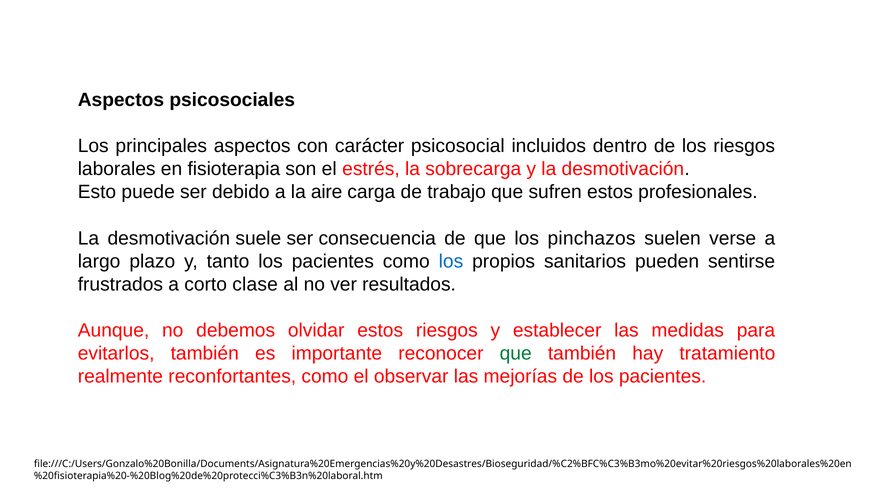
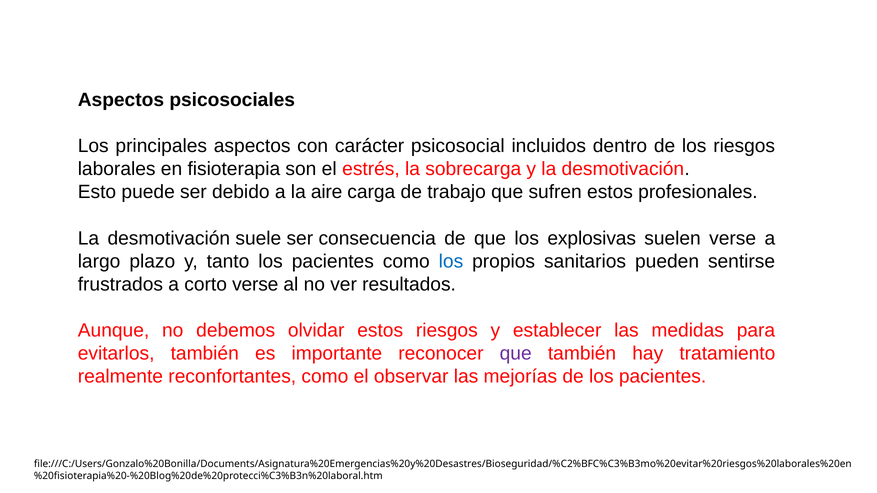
pinchazos: pinchazos -> explosivas (592, 238)
corto clase: clase -> verse (255, 284)
que colour: green -> purple (516, 353)
